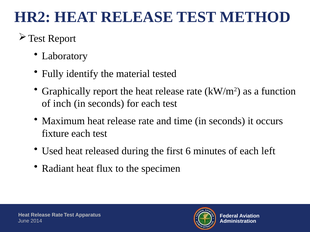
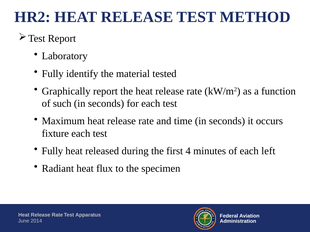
inch: inch -> such (62, 104)
Used: Used -> Fully (52, 151)
6: 6 -> 4 (188, 151)
